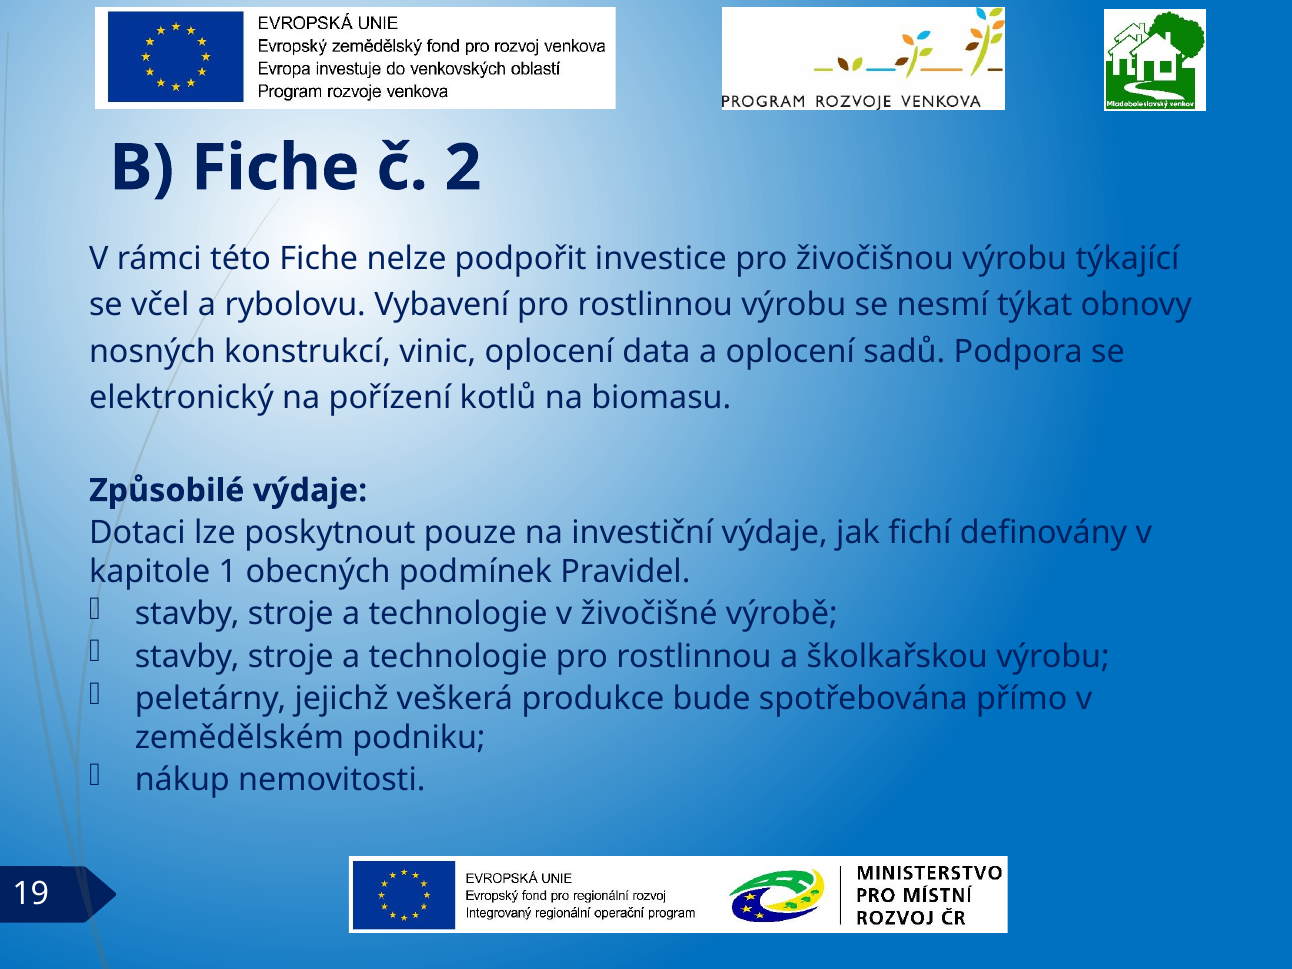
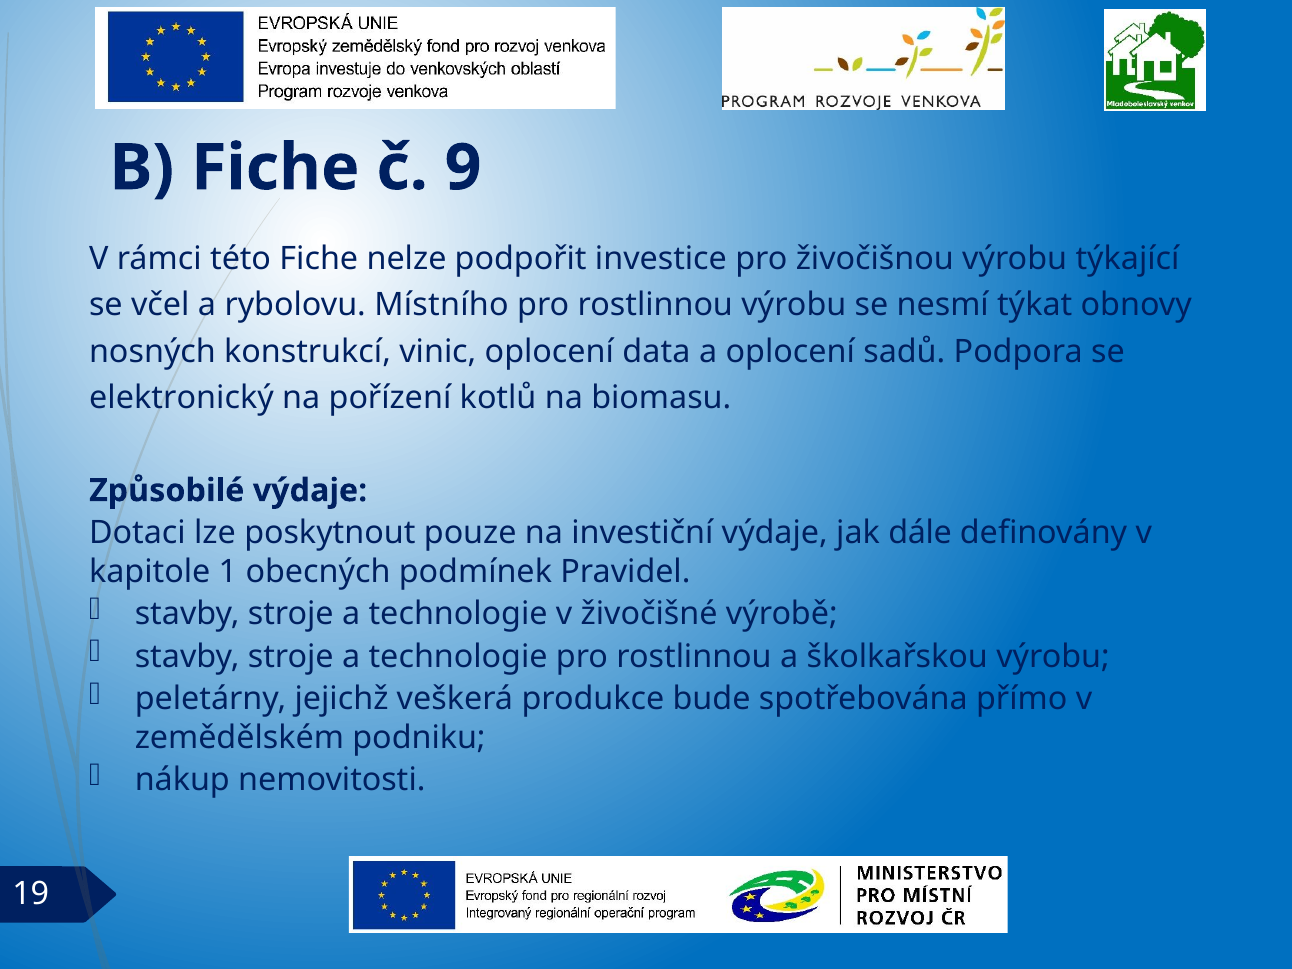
2: 2 -> 9 (463, 168)
Vybavení: Vybavení -> Místního (441, 305)
fichí: fichí -> dále (920, 533)
